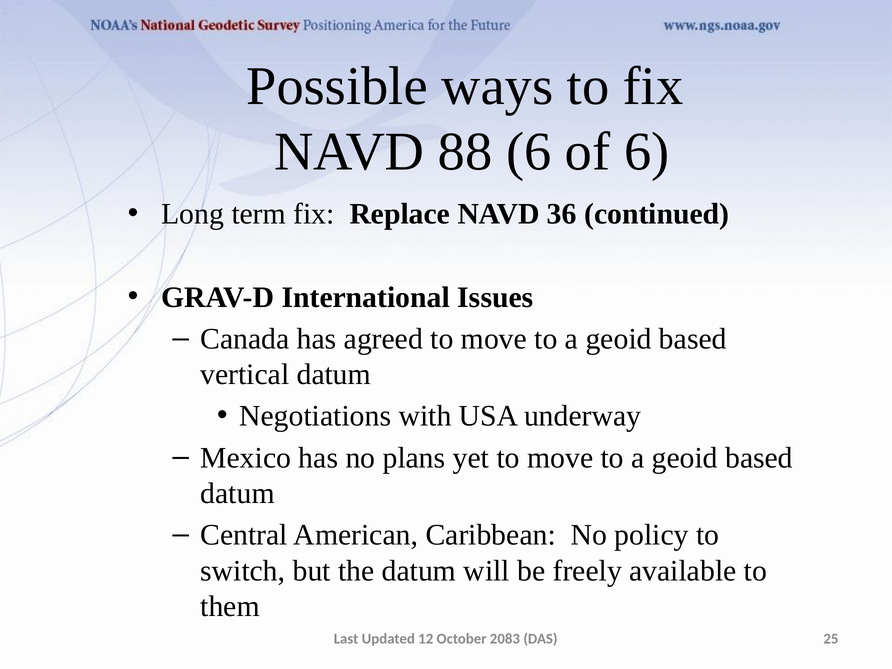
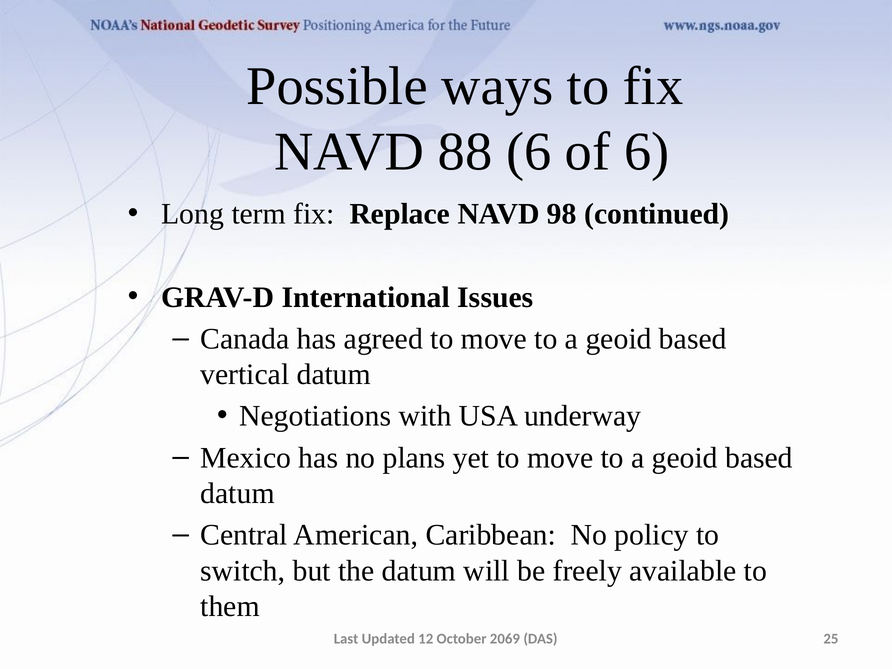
36: 36 -> 98 (562, 214)
2083: 2083 -> 2069 (505, 639)
